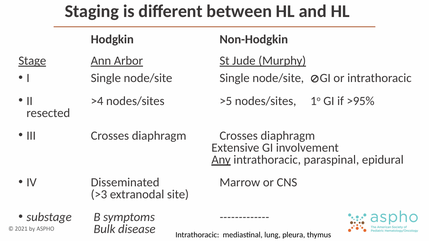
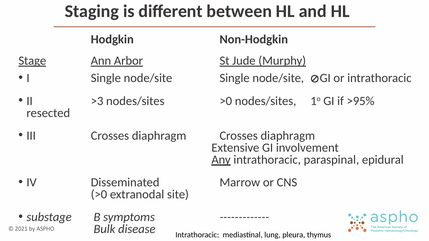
>4: >4 -> >3 (97, 101)
nodes/sites >5: >5 -> >0 (226, 101)
>3: >3 -> >0 (99, 195)
